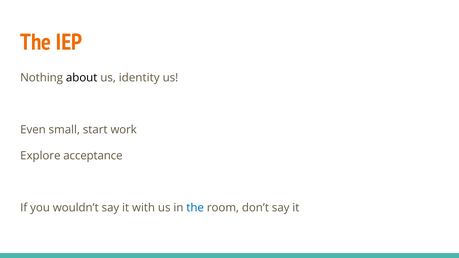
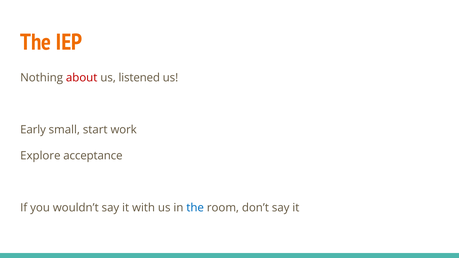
about colour: black -> red (82, 78)
identity: identity -> listened (139, 78)
Even: Even -> Early (33, 130)
